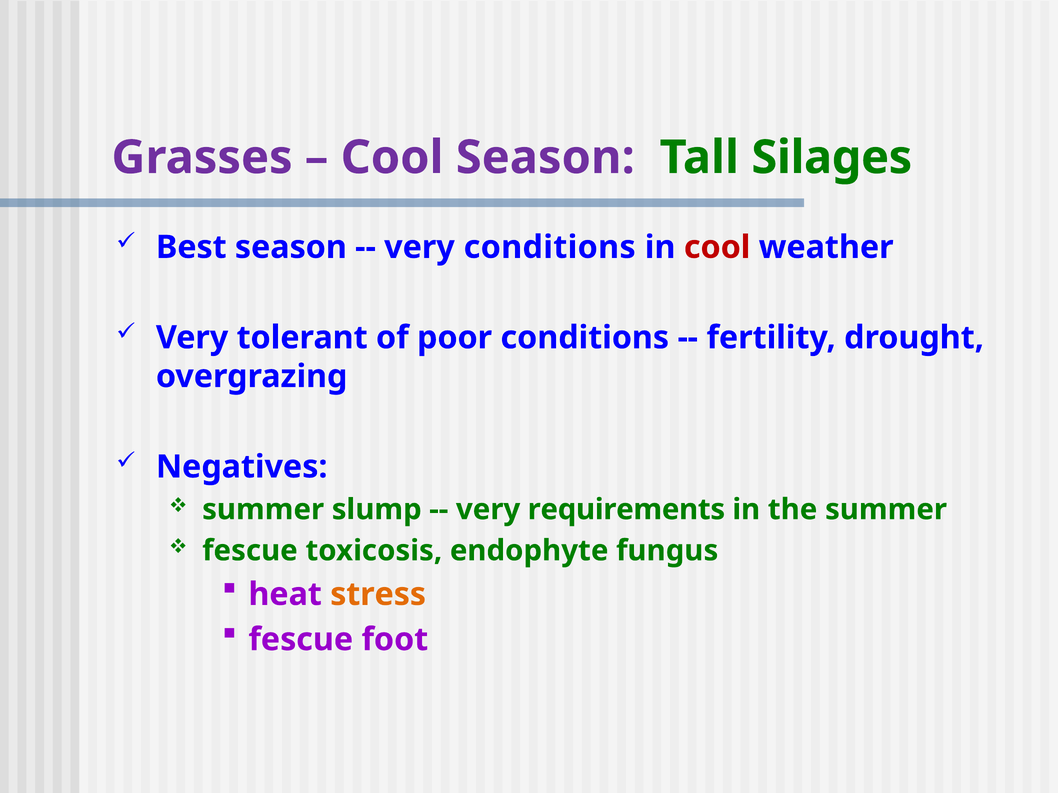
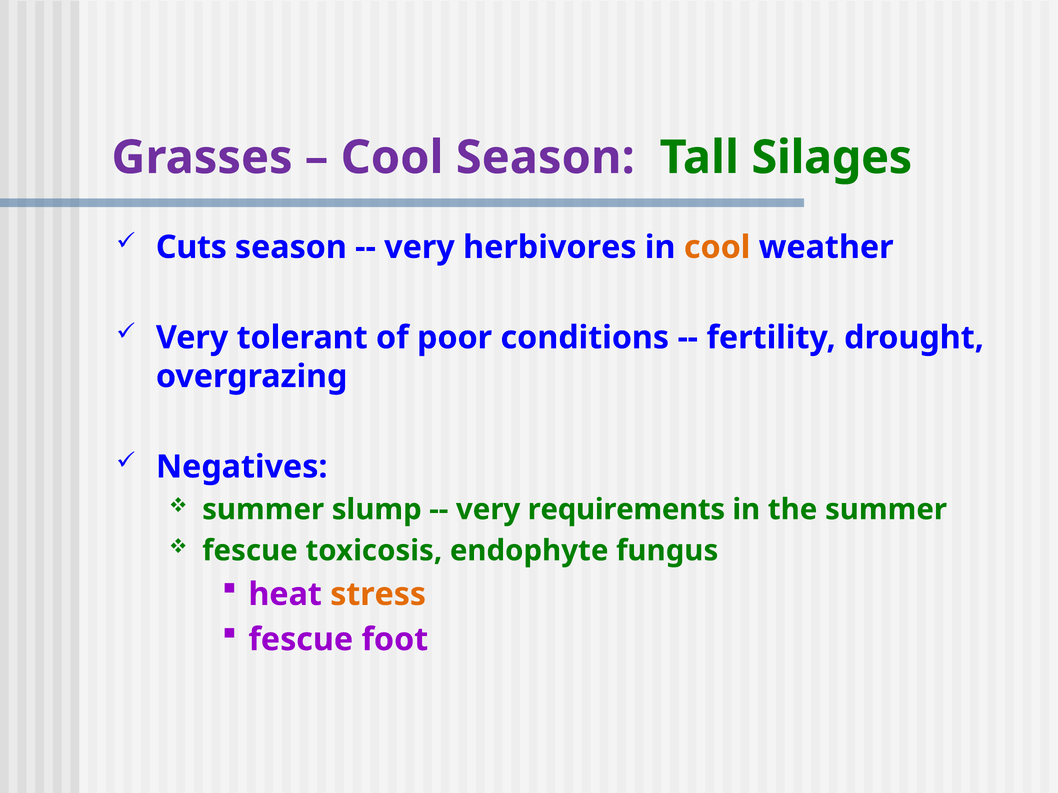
Best: Best -> Cuts (191, 247)
very conditions: conditions -> herbivores (550, 247)
cool colour: red -> orange (717, 247)
